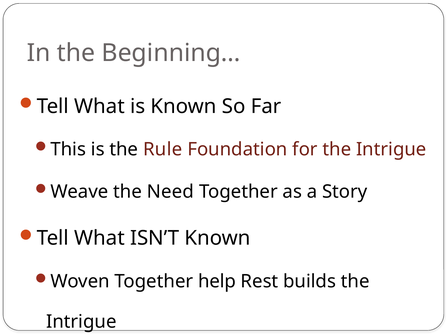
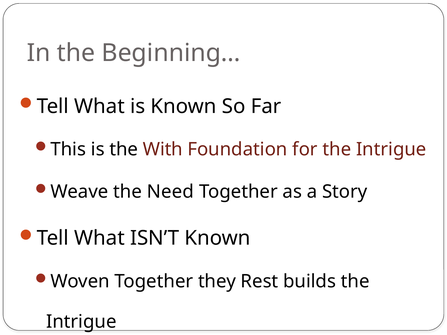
Rule: Rule -> With (163, 150)
help: help -> they (217, 282)
